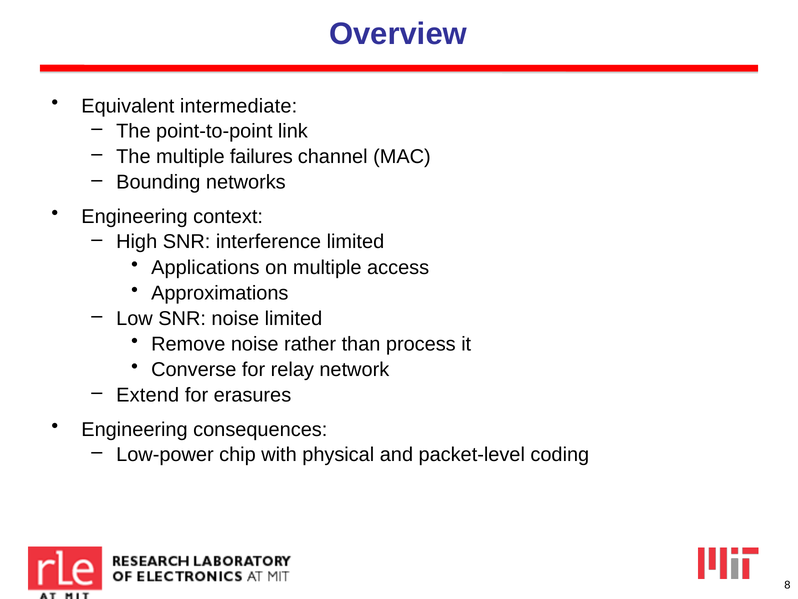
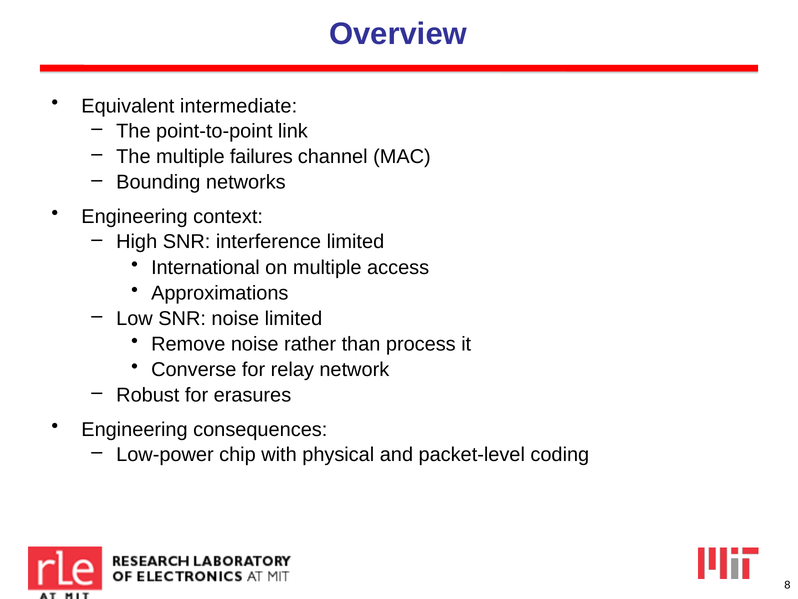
Applications: Applications -> International (205, 267)
Extend: Extend -> Robust (148, 395)
